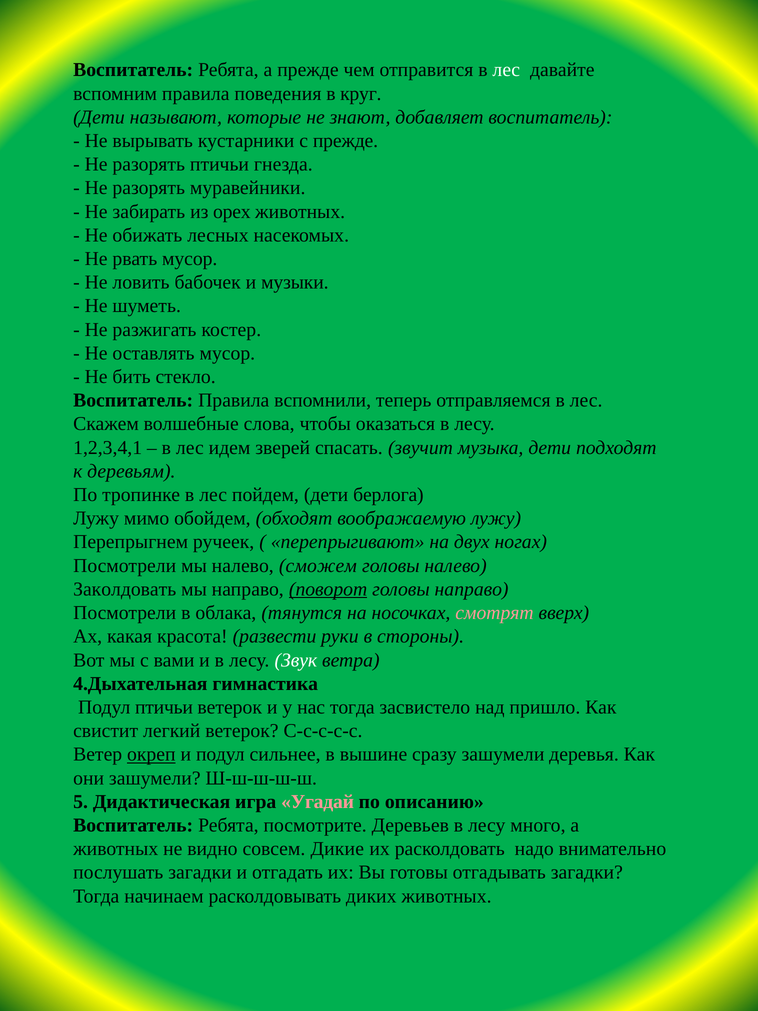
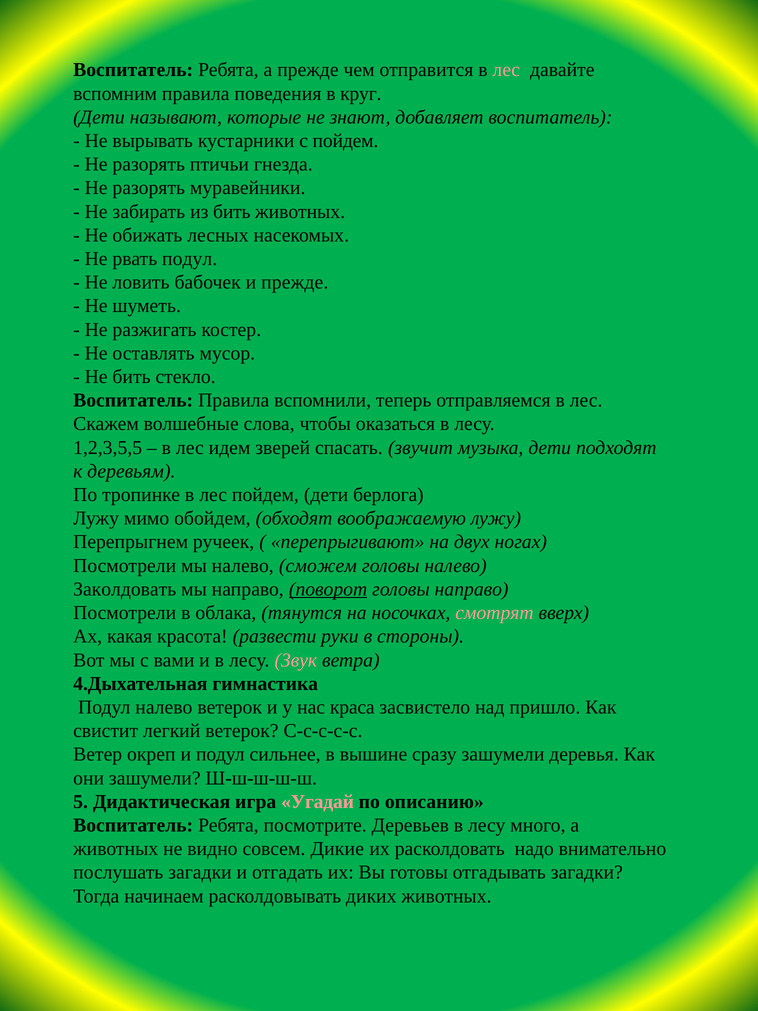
лес colour: white -> pink (506, 70)
с прежде: прежде -> пойдем (345, 141)
из орех: орех -> бить (232, 211)
рвать мусор: мусор -> подул (190, 259)
и музыки: музыки -> прежде (295, 282)
1,2,3,4,1: 1,2,3,4,1 -> 1,2,3,5,5 (108, 447)
Звук colour: white -> pink (296, 660)
Подул птичьи: птичьи -> налево (164, 707)
нас тогда: тогда -> краса (352, 707)
окреп underline: present -> none (151, 754)
